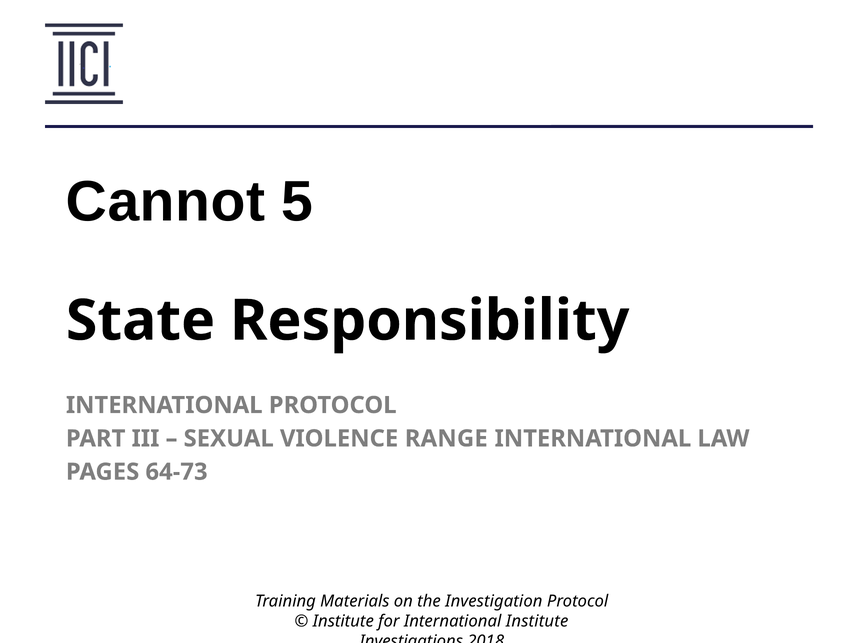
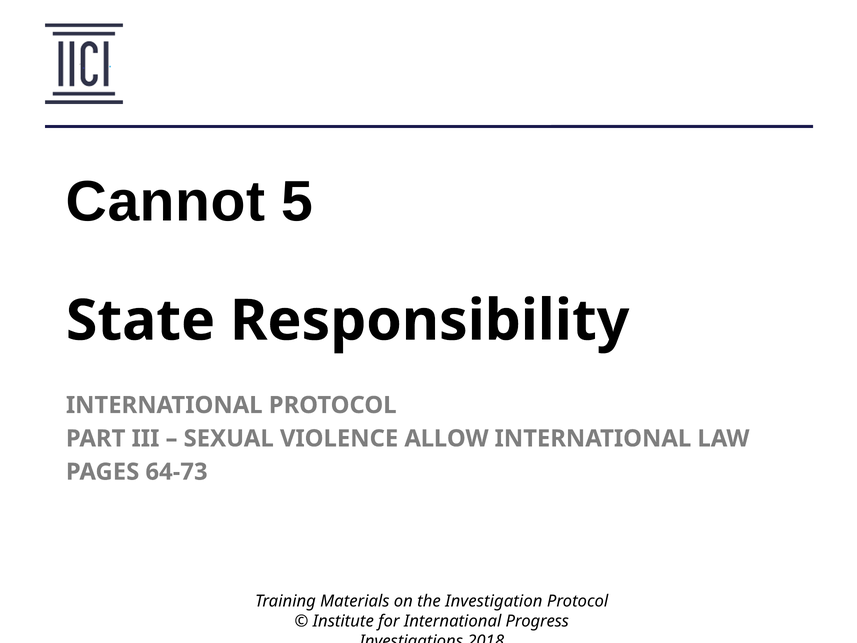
RANGE: RANGE -> ALLOW (446, 438)
International Institute: Institute -> Progress (537, 621)
